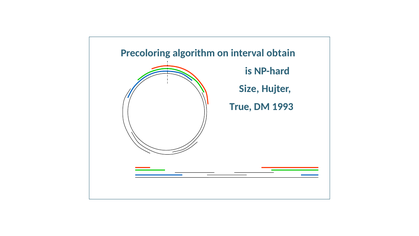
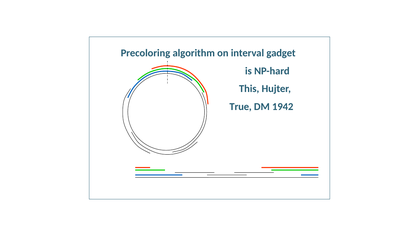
obtain: obtain -> gadget (281, 53)
Size: Size -> This (249, 89)
1993: 1993 -> 1942 (283, 106)
